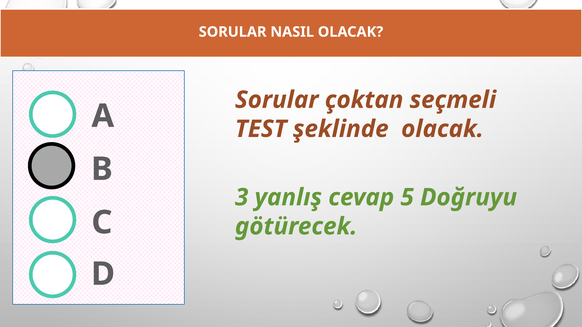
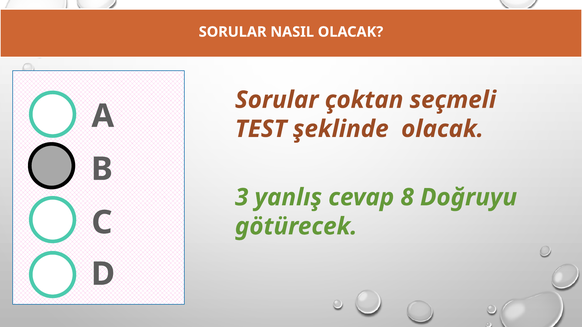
5: 5 -> 8 (407, 198)
